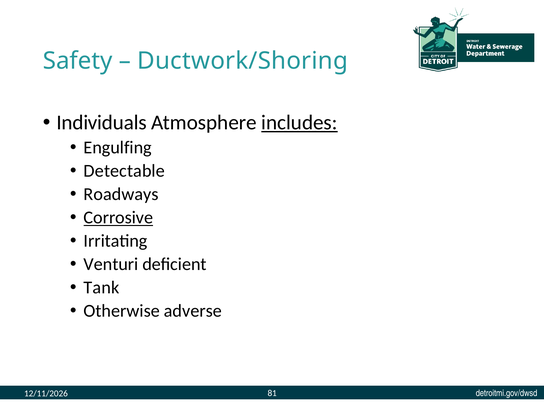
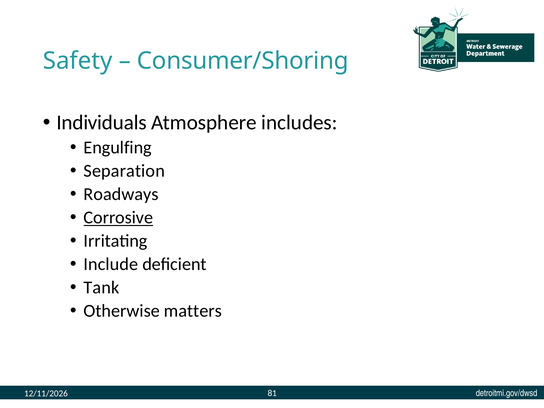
Ductwork/Shoring: Ductwork/Shoring -> Consumer/Shoring (243, 61)
includes underline: present -> none (299, 123)
Detectable: Detectable -> Separation (124, 171)
Venturi: Venturi -> Include (111, 264)
adverse: adverse -> matters (193, 311)
